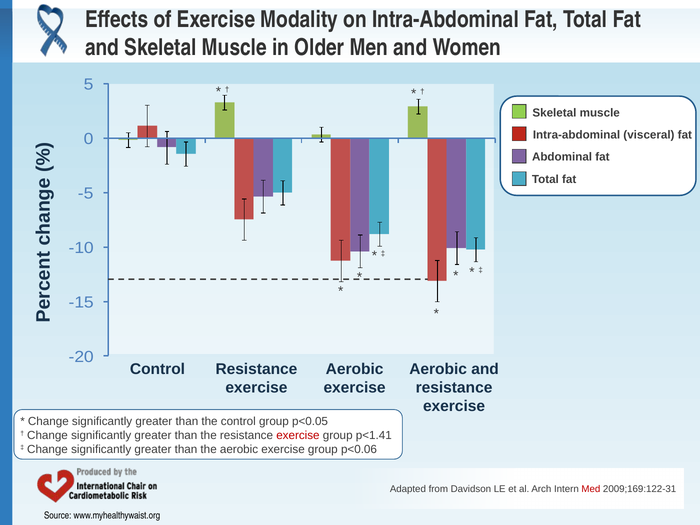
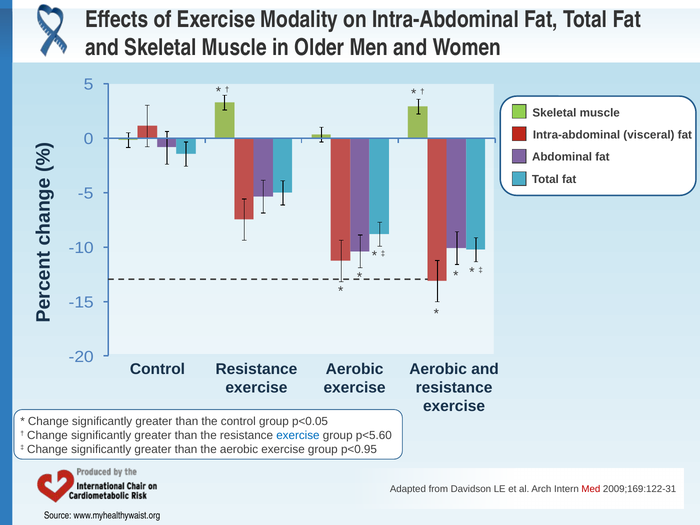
exercise colour: red -> blue (298, 435)
p<1.41: p<1.41 -> p<5.60 (374, 435)
p<0.06: p<0.06 -> p<0.95 (359, 449)
